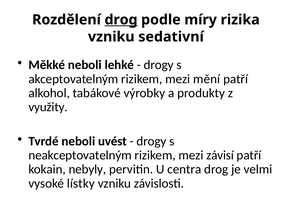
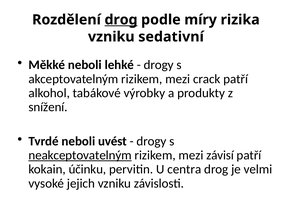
mění: mění -> crack (207, 79)
využity: využity -> snížení (48, 107)
neakceptovatelným underline: none -> present (80, 155)
nebyly: nebyly -> účinku (87, 169)
lístky: lístky -> jejich (81, 183)
